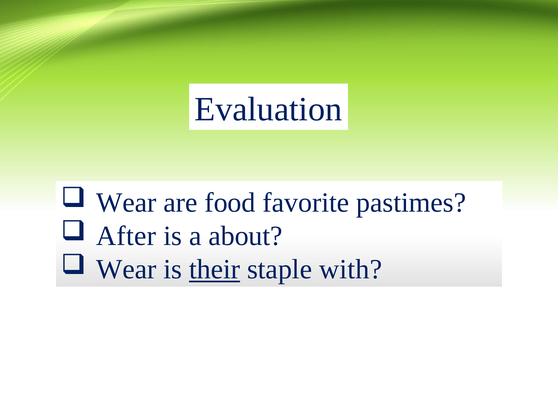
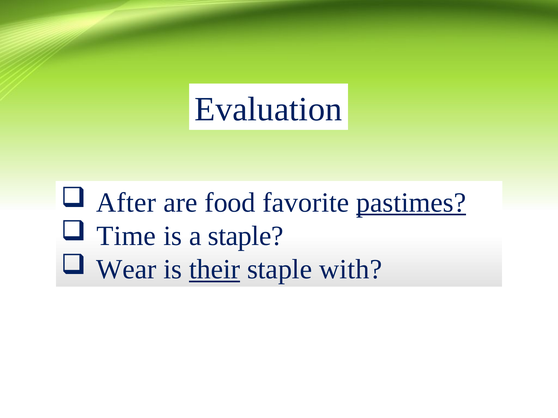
Wear: Wear -> After (126, 203)
pastimes underline: none -> present (411, 203)
After: After -> Time (126, 236)
a about: about -> staple (246, 236)
